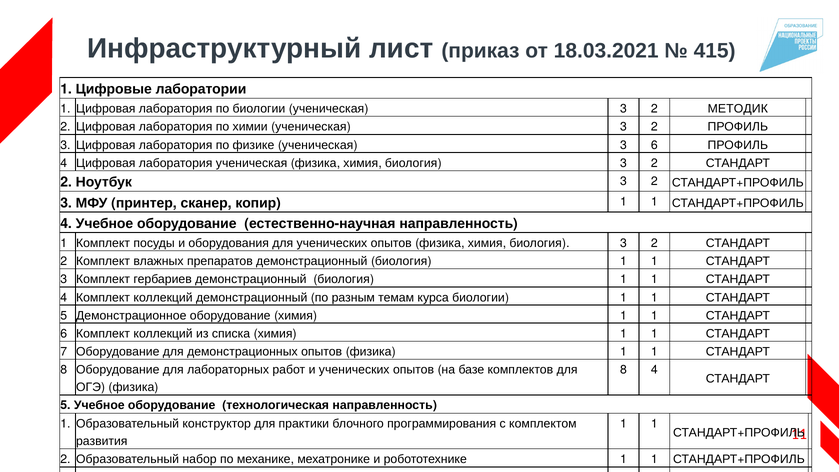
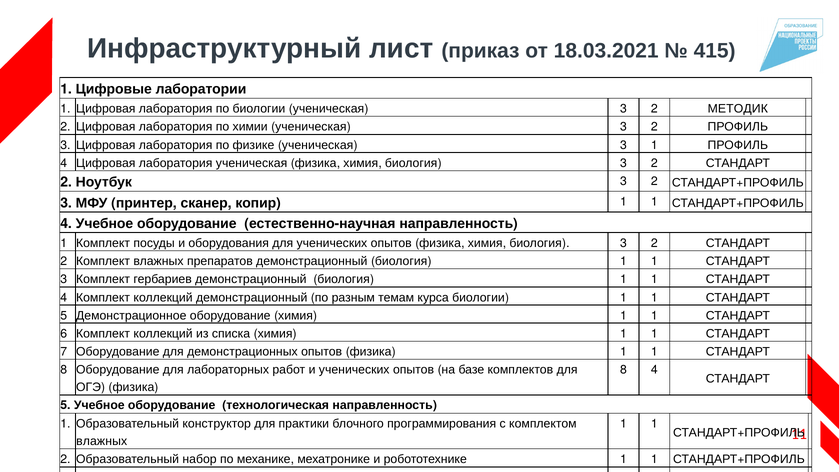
3 6: 6 -> 1 (654, 145)
развития: развития -> влажных (102, 441)
